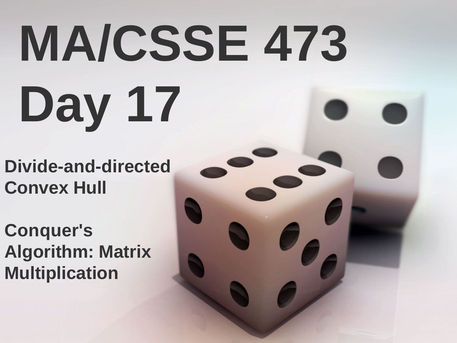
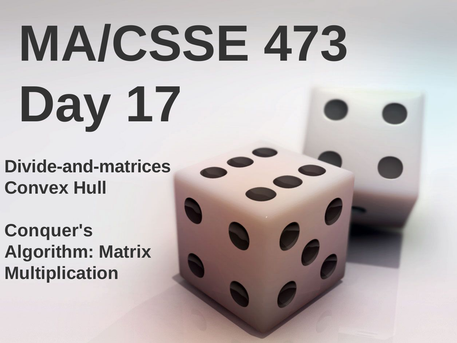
Divide-and-directed: Divide-and-directed -> Divide-and-matrices (88, 166)
